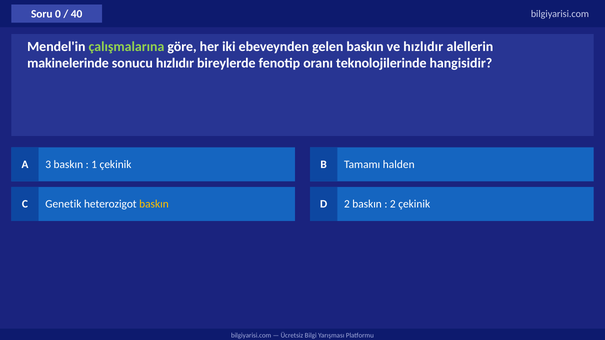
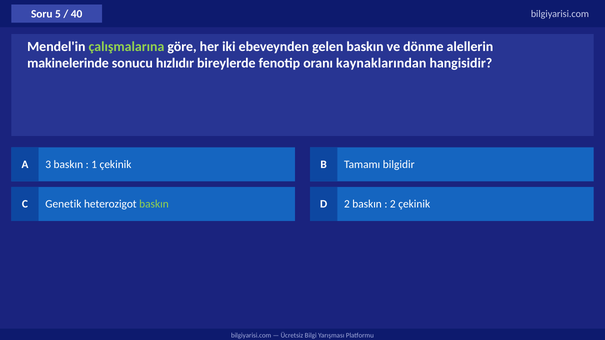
0: 0 -> 5 (58, 14)
ve hızlıdır: hızlıdır -> dönme (423, 47)
teknolojilerinde: teknolojilerinde -> kaynaklarından (381, 63)
halden: halden -> bilgidir (399, 165)
baskın colour: yellow -> light green (154, 204)
